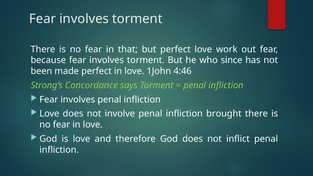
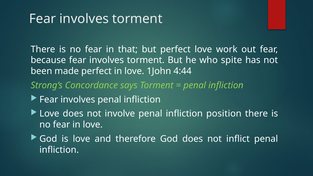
since: since -> spite (231, 60)
4:46: 4:46 -> 4:44 (183, 71)
brought: brought -> position (224, 114)
